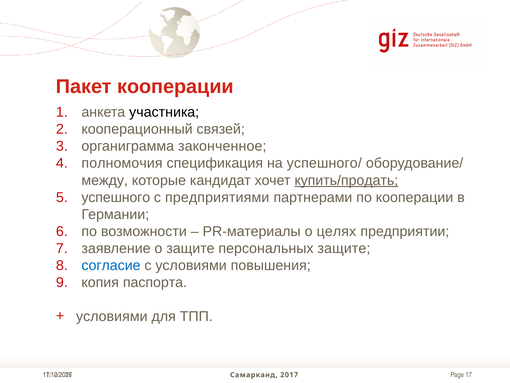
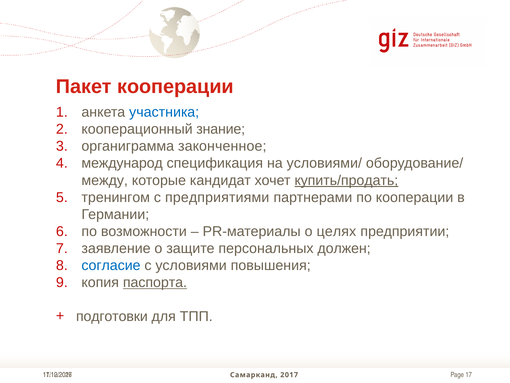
участника colour: black -> blue (164, 112)
связей: связей -> знание (221, 129)
полномочия: полномочия -> международ (122, 163)
успешного/: успешного/ -> условиями/ (324, 163)
успешного: успешного -> тренингом (116, 197)
персональных защите: защите -> должен (344, 248)
паспорта underline: none -> present (155, 282)
условиями: условиями -> подготовки (112, 316)
